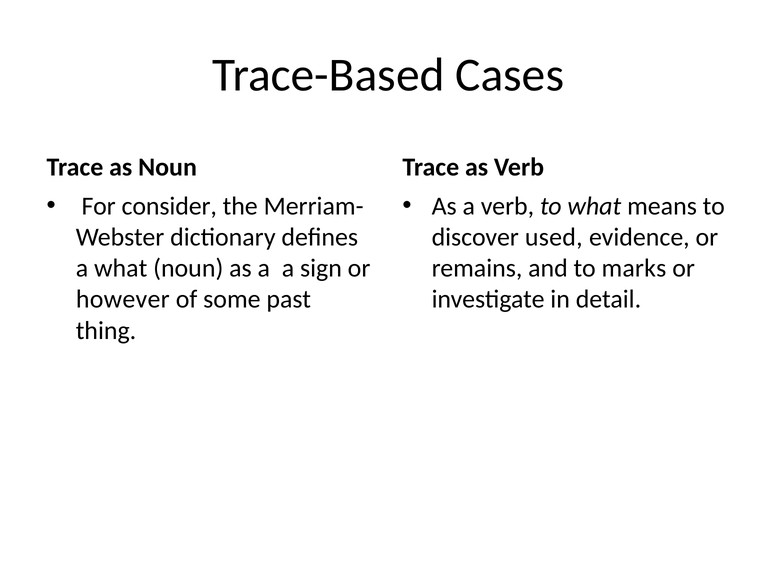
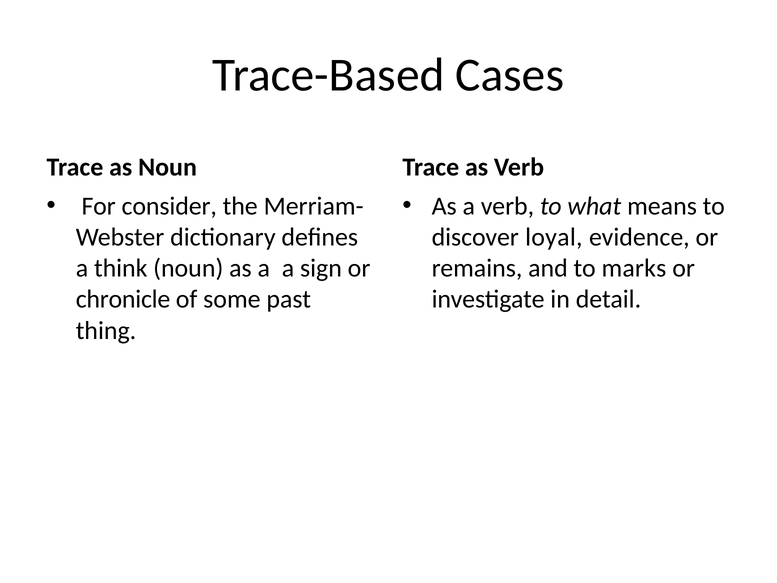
used: used -> loyal (554, 237)
a what: what -> think (121, 268)
however: however -> chronicle (123, 299)
